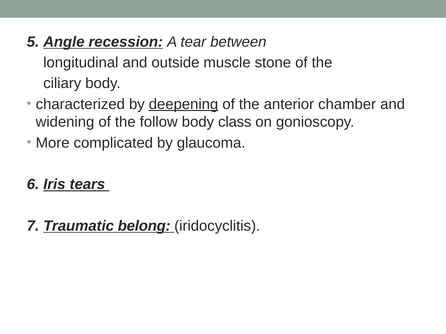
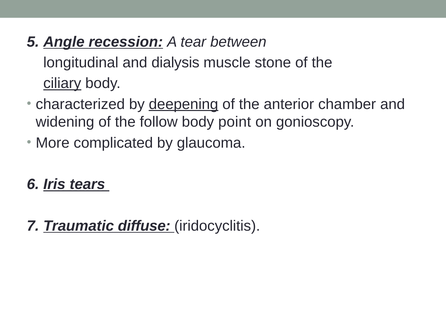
outside: outside -> dialysis (175, 63)
ciliary underline: none -> present (62, 84)
class: class -> point (235, 122)
belong: belong -> diffuse (144, 226)
